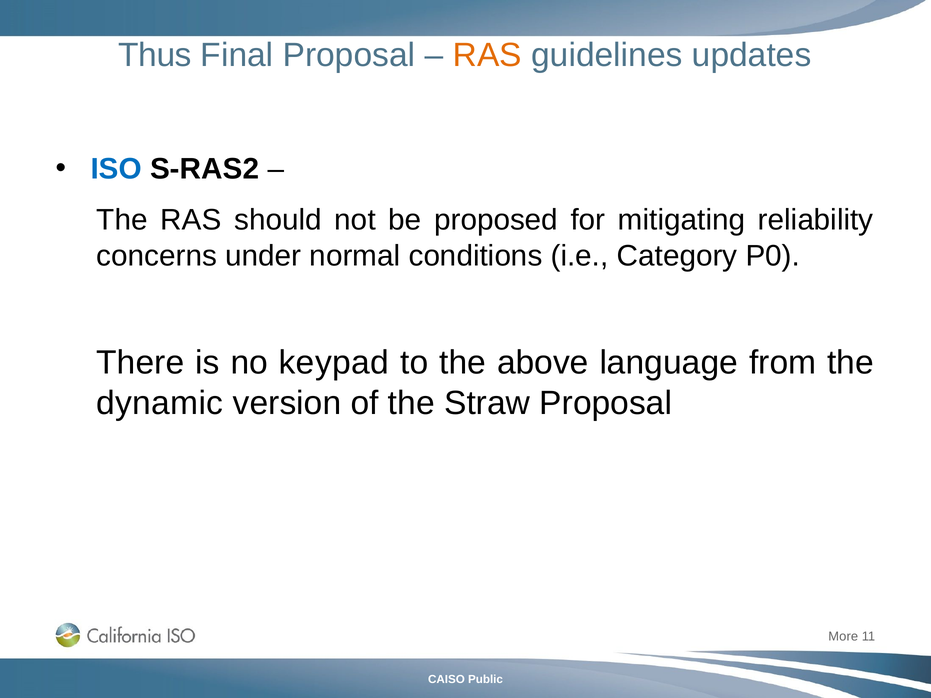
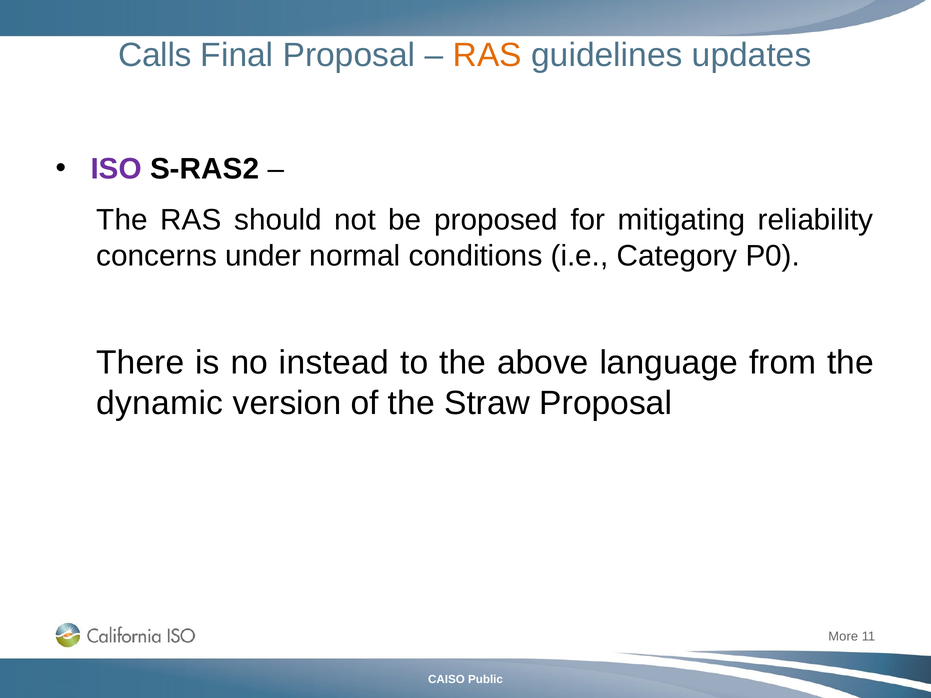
Thus: Thus -> Calls (155, 55)
ISO colour: blue -> purple (116, 169)
keypad: keypad -> instead (334, 363)
